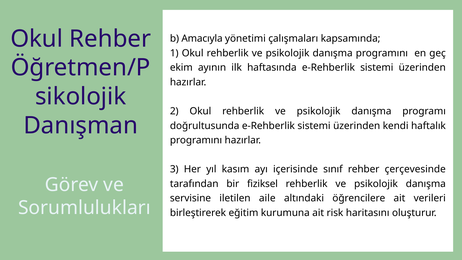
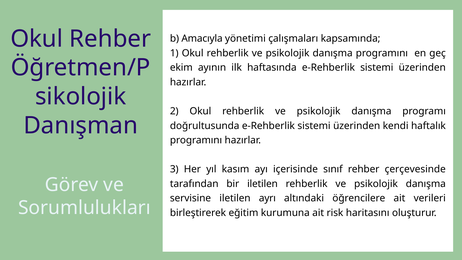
bir fiziksel: fiziksel -> iletilen (262, 184)
aile: aile -> ayrı (267, 198)
